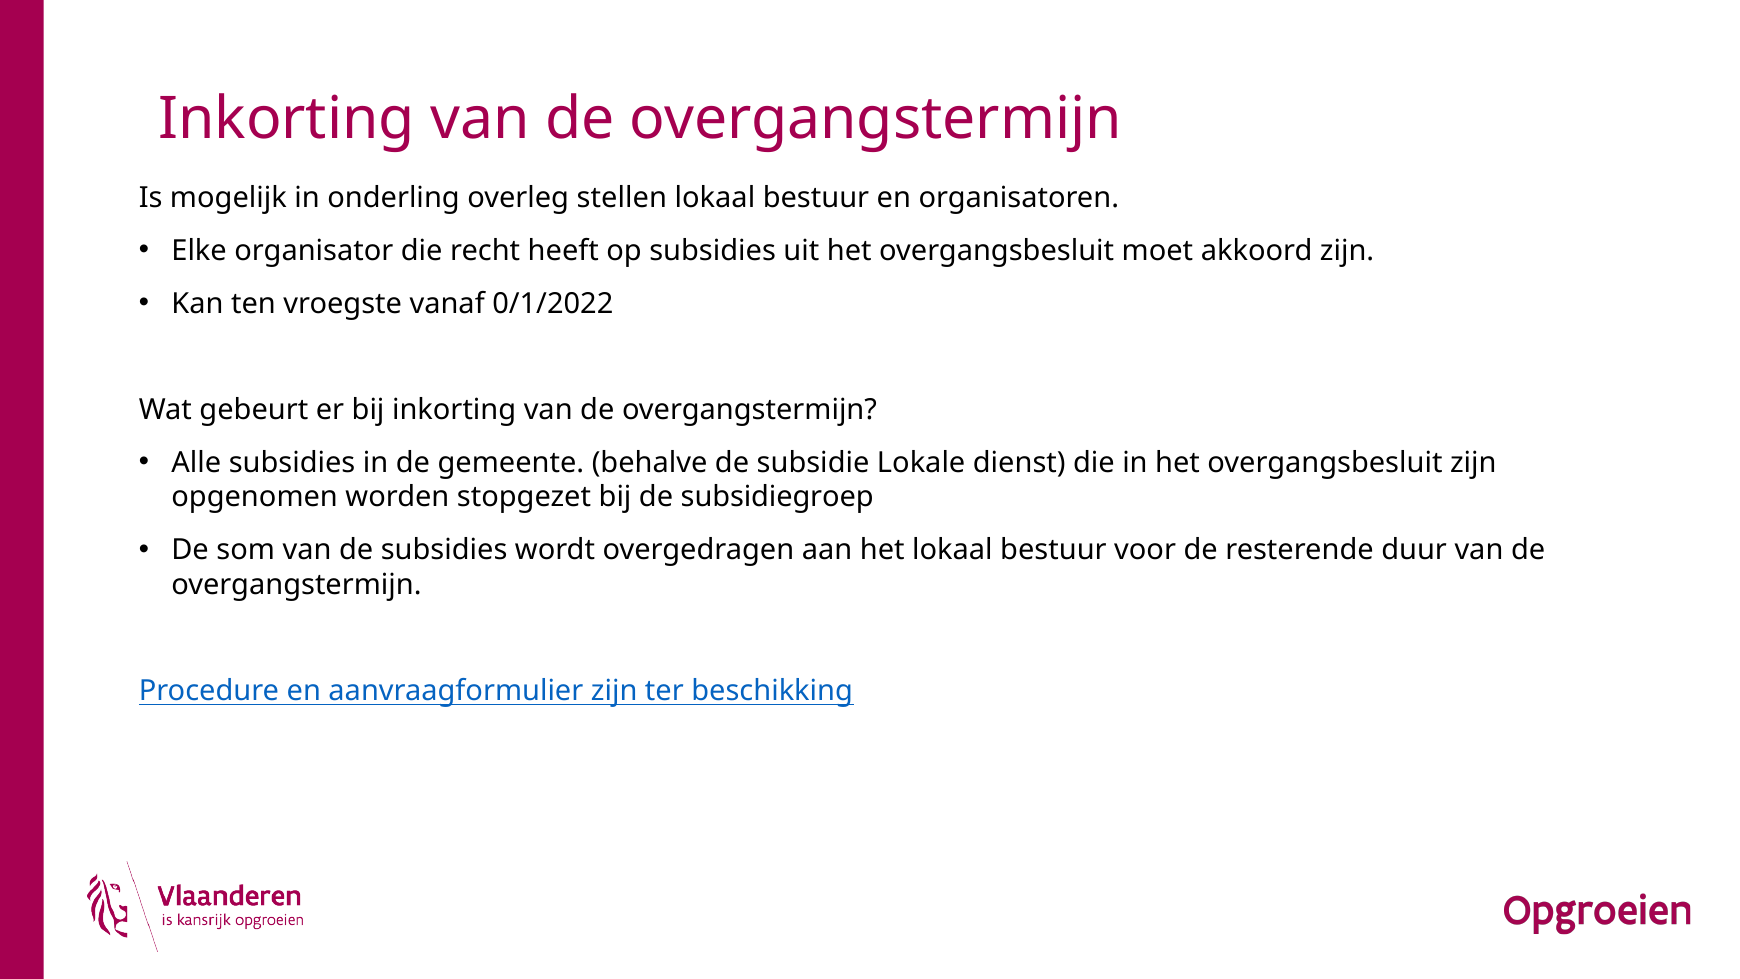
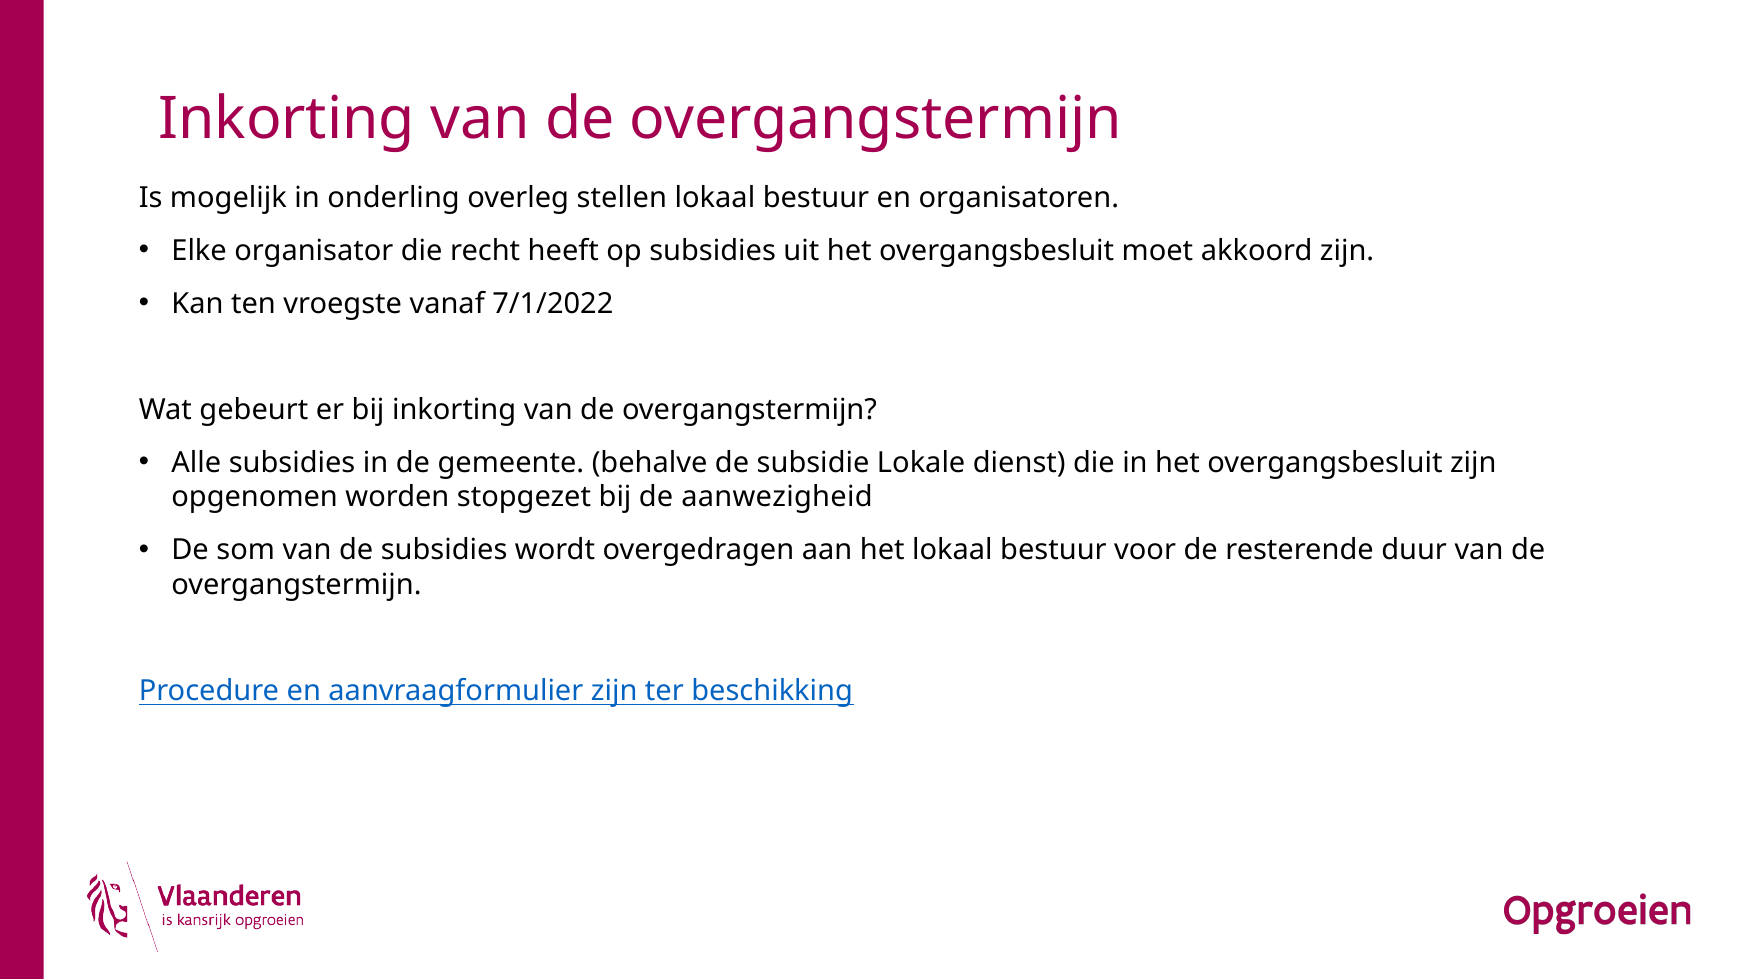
0/1/2022: 0/1/2022 -> 7/1/2022 (553, 304)
subsidiegroep: subsidiegroep -> aanwezigheid (777, 497)
